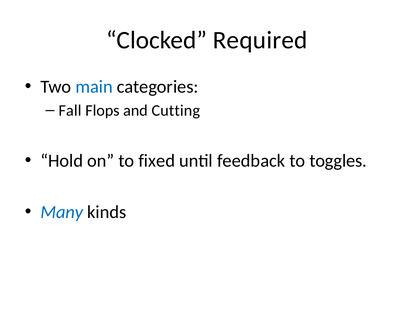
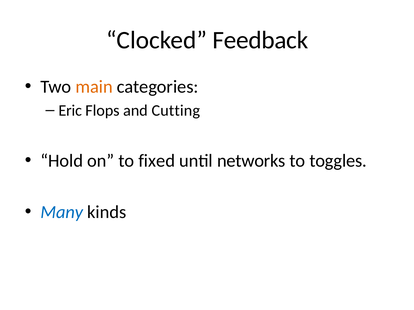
Required: Required -> Feedback (260, 40)
main colour: blue -> orange (94, 87)
Fall: Fall -> Eric (70, 111)
feedback: feedback -> networks (251, 161)
